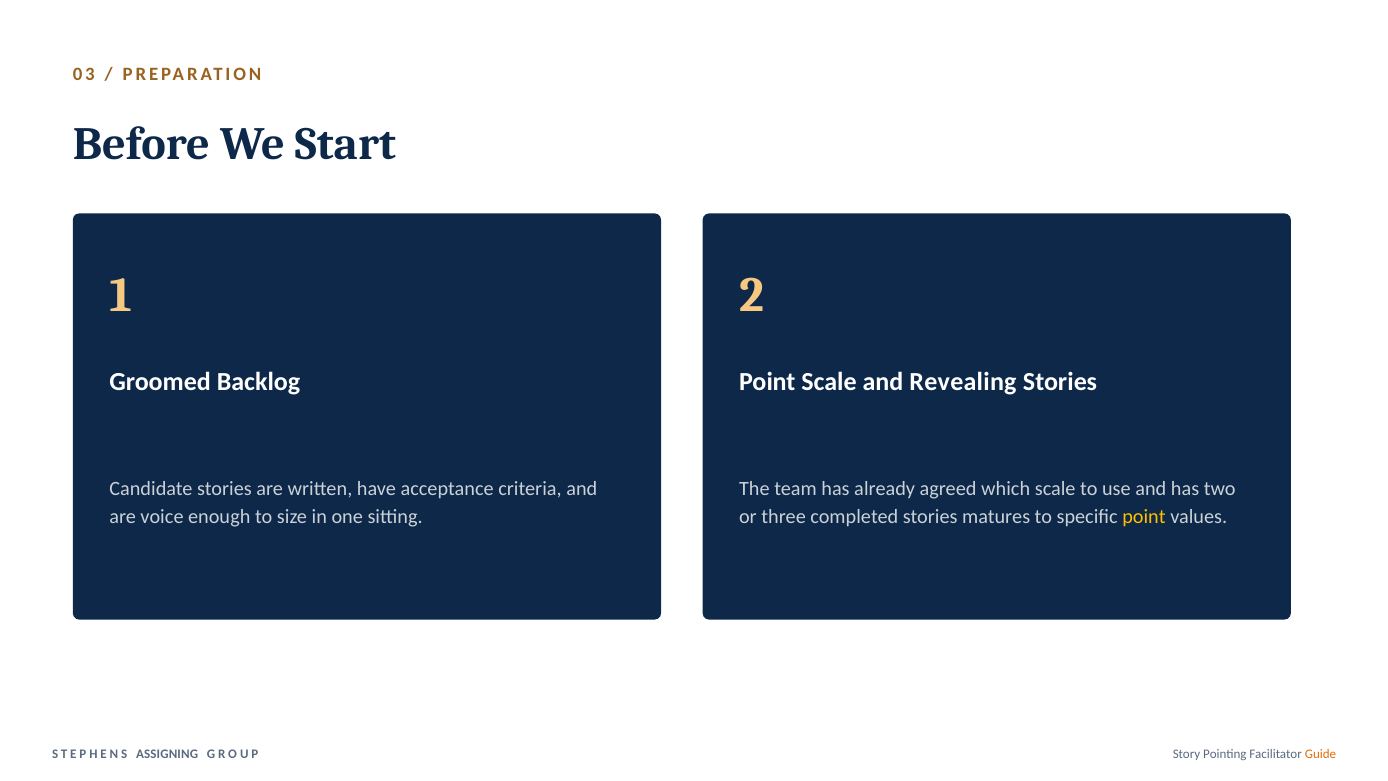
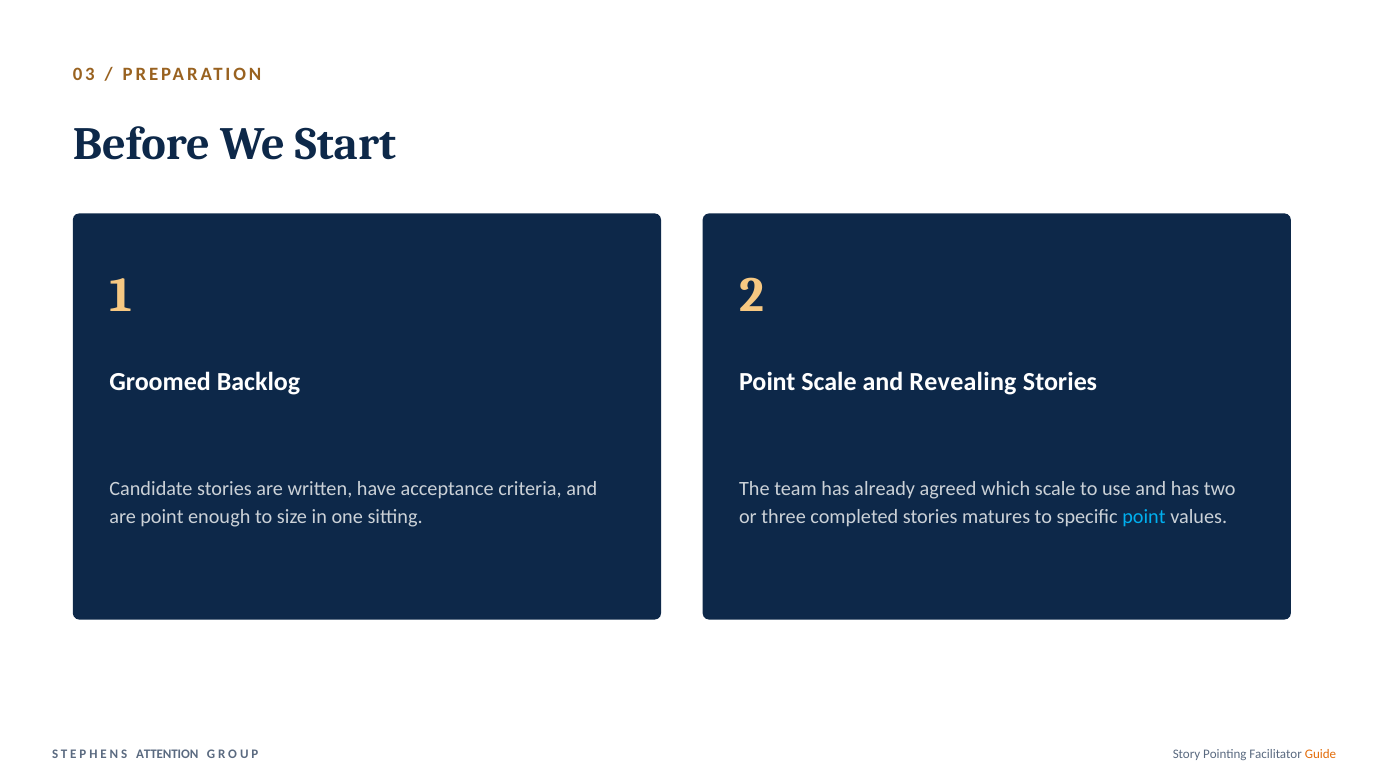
are voice: voice -> point (162, 516)
point colour: yellow -> light blue (1144, 516)
ASSIGNING: ASSIGNING -> ATTENTION (167, 754)
